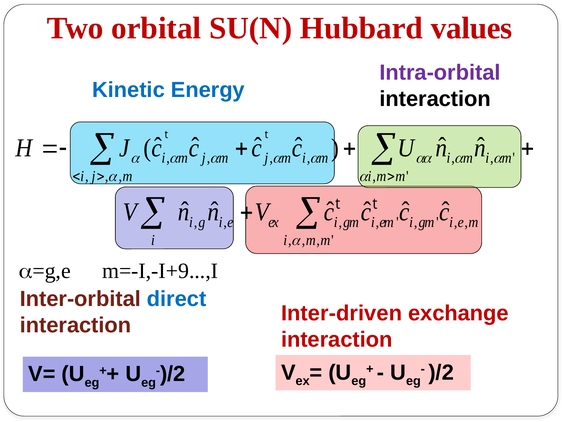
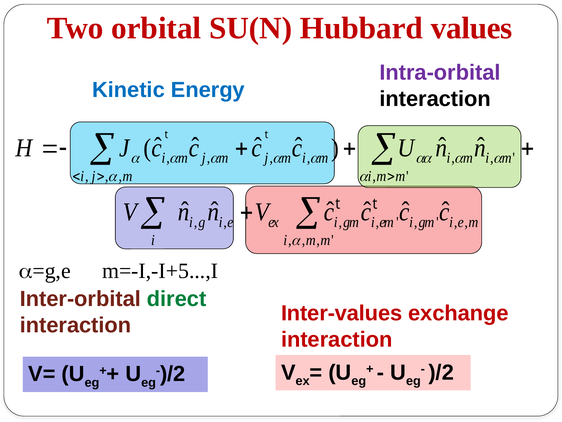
m=-I,-I+9...,I: m=-I,-I+9...,I -> m=-I,-I+5...,I (160, 271)
direct colour: blue -> green (177, 299)
Inter-driven: Inter-driven -> Inter-values (342, 313)
